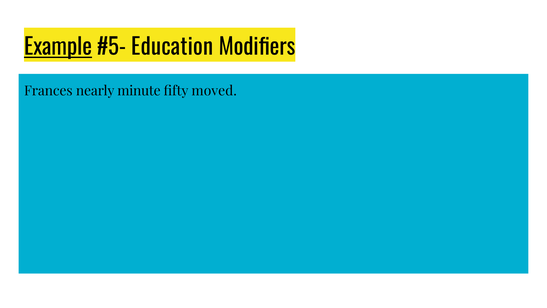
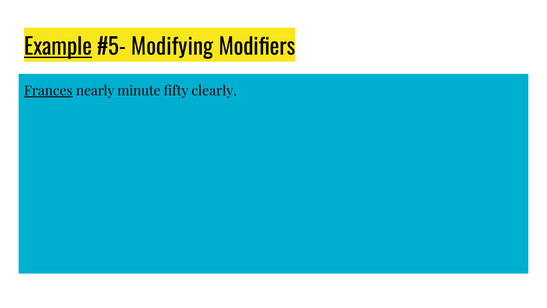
Education: Education -> Modifying (172, 47)
Frances underline: none -> present (48, 91)
moved: moved -> clearly (214, 91)
